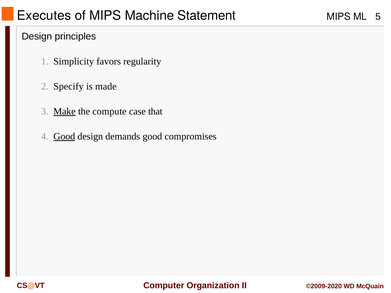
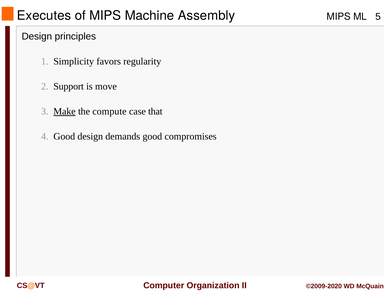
Statement: Statement -> Assembly (207, 16)
Specify: Specify -> Support (69, 86)
made: made -> move (106, 86)
Good underline: present -> none (64, 137)
